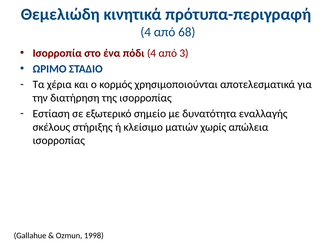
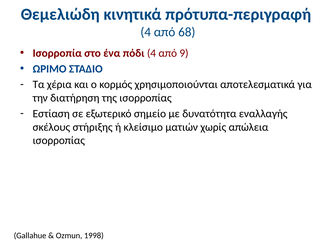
3: 3 -> 9 (184, 53)
